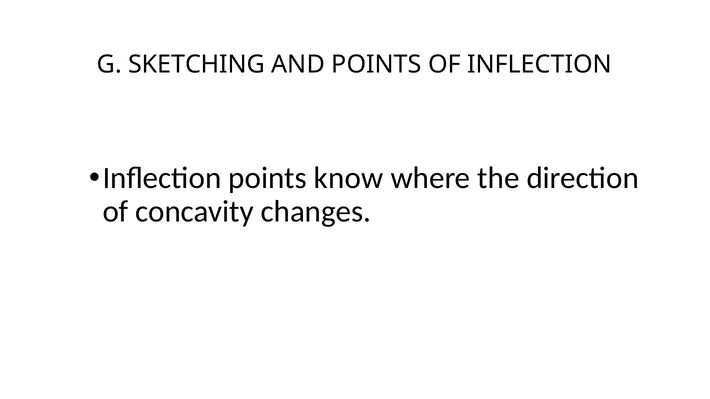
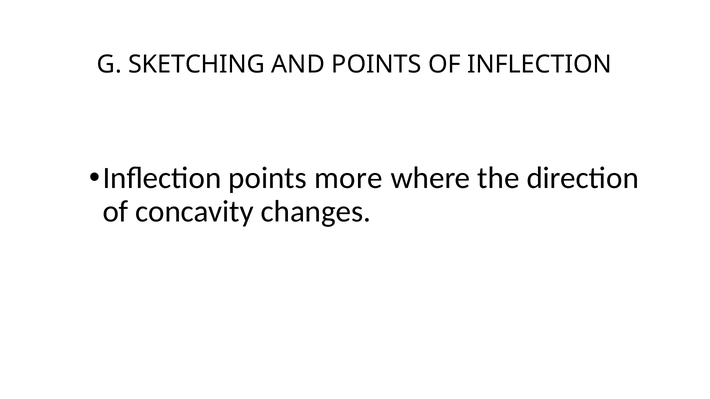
know: know -> more (349, 178)
